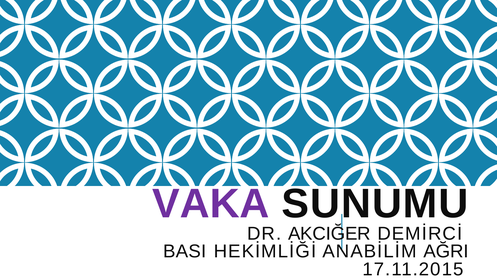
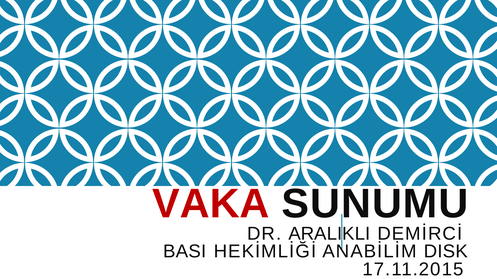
VAKA colour: purple -> red (211, 204)
AKCIĞER: AKCIĞER -> ARALIKLI (329, 234)
AĞRI: AĞRI -> DISK (446, 252)
